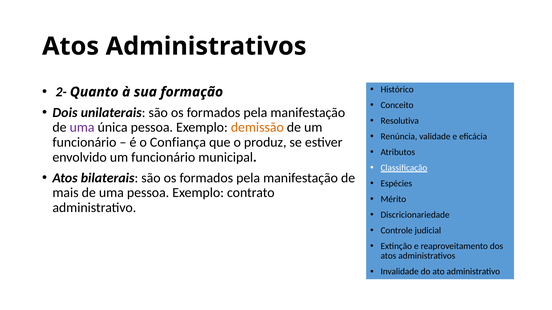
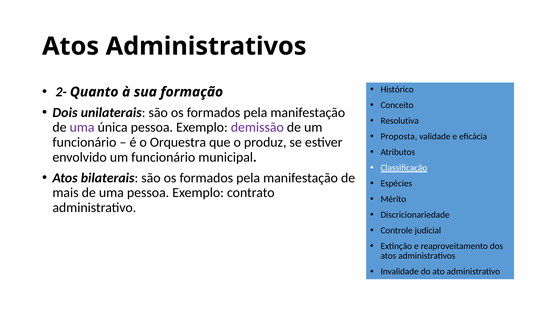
demissão colour: orange -> purple (257, 128)
Renúncia: Renúncia -> Proposta (399, 137)
Confiança: Confiança -> Orquestra (178, 143)
